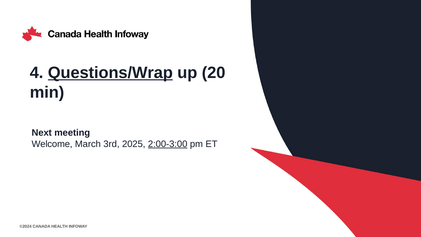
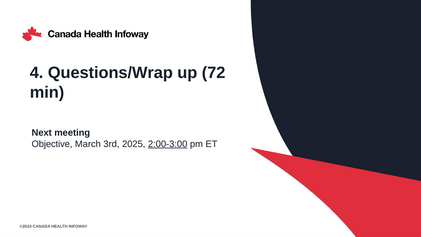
Questions/Wrap underline: present -> none (110, 73)
20: 20 -> 72 (214, 73)
Welcome: Welcome -> Objective (52, 144)
